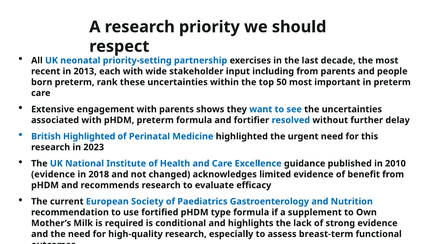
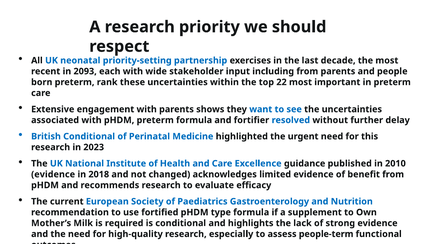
2013: 2013 -> 2093 (85, 71)
50: 50 -> 22 (282, 82)
British Highlighted: Highlighted -> Conditional (89, 136)
breast-term: breast-term -> people-term (326, 234)
